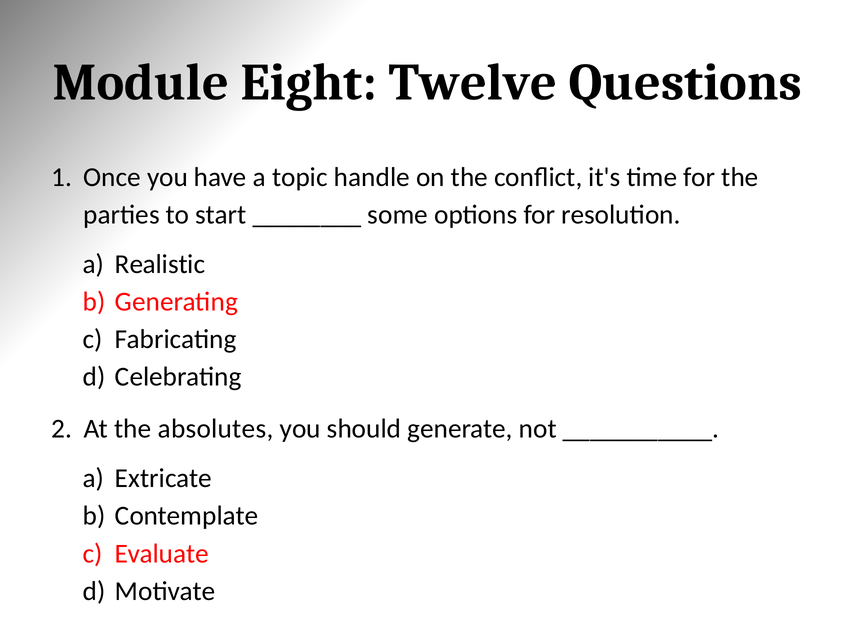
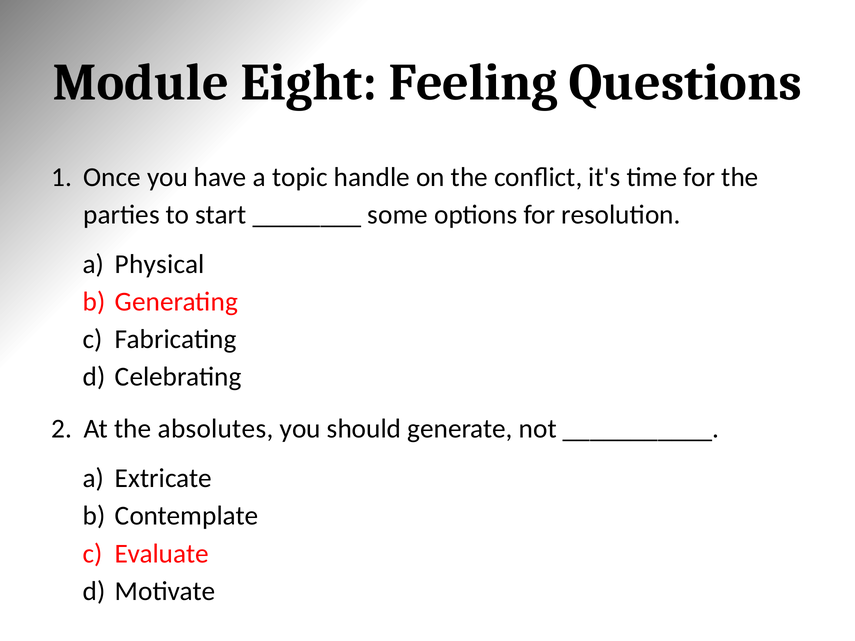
Twelve: Twelve -> Feeling (473, 83)
Realistic: Realistic -> Physical (160, 264)
